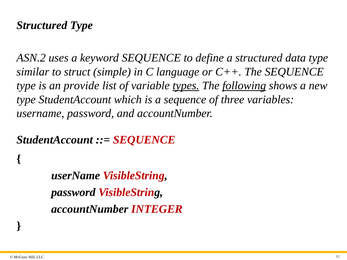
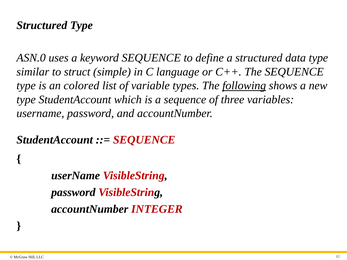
ASN.2: ASN.2 -> ASN.0 (31, 58)
provide: provide -> colored (81, 86)
types underline: present -> none (186, 86)
